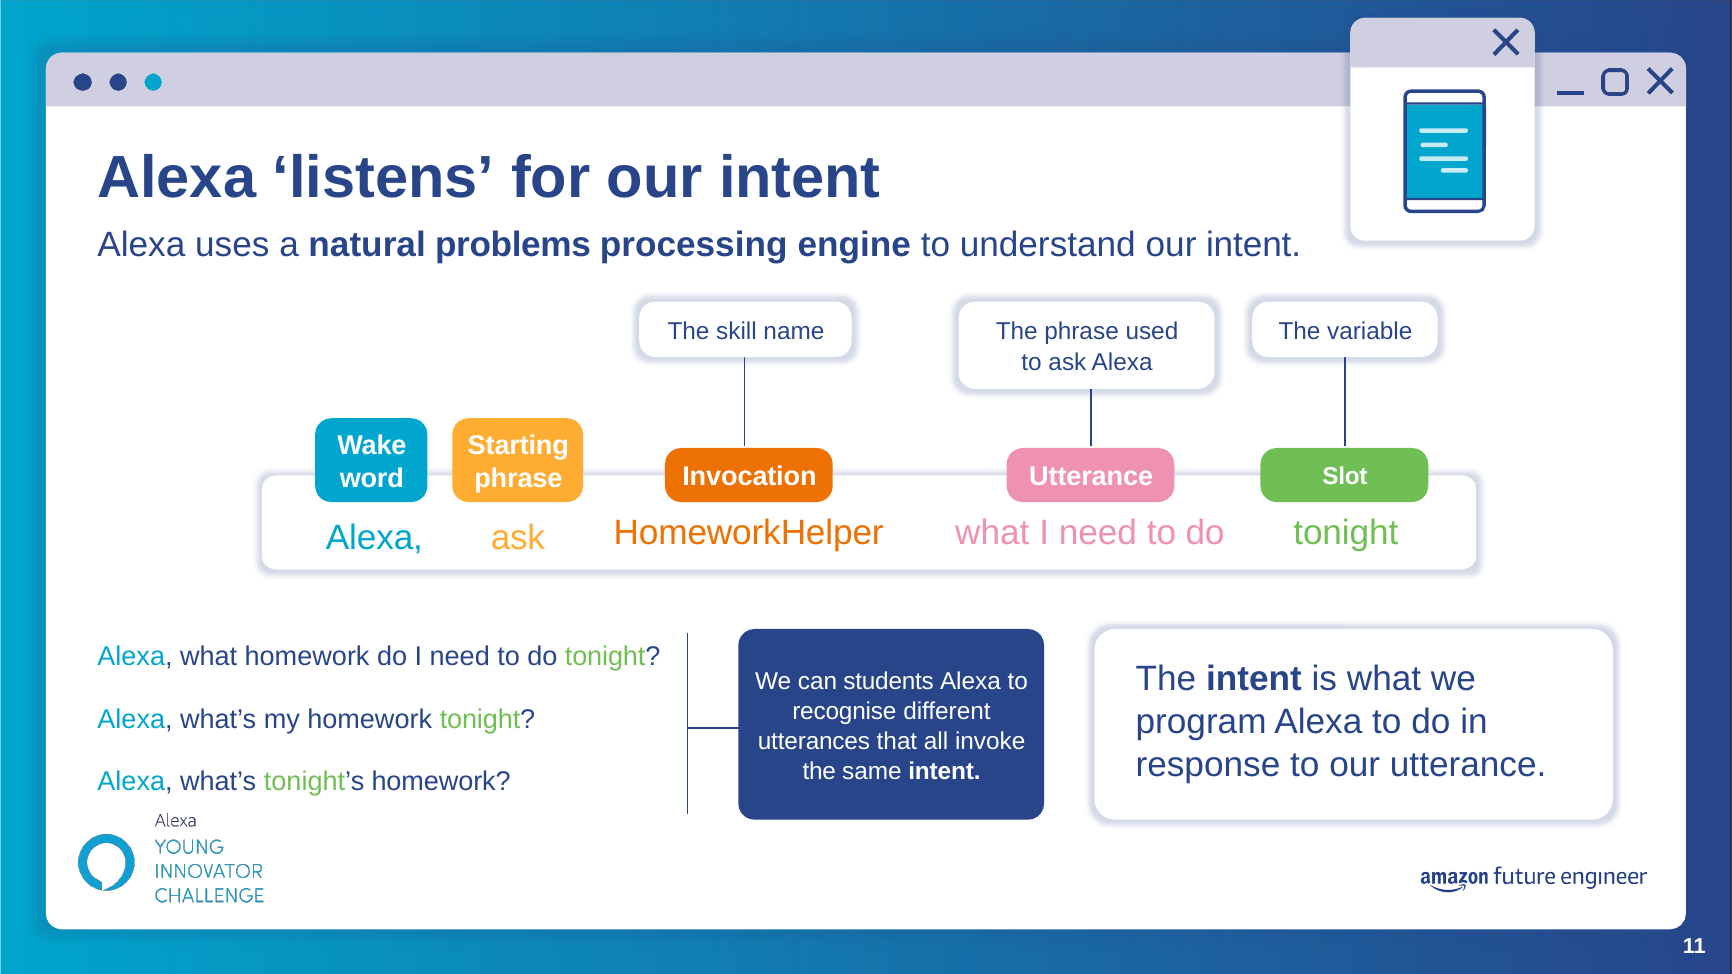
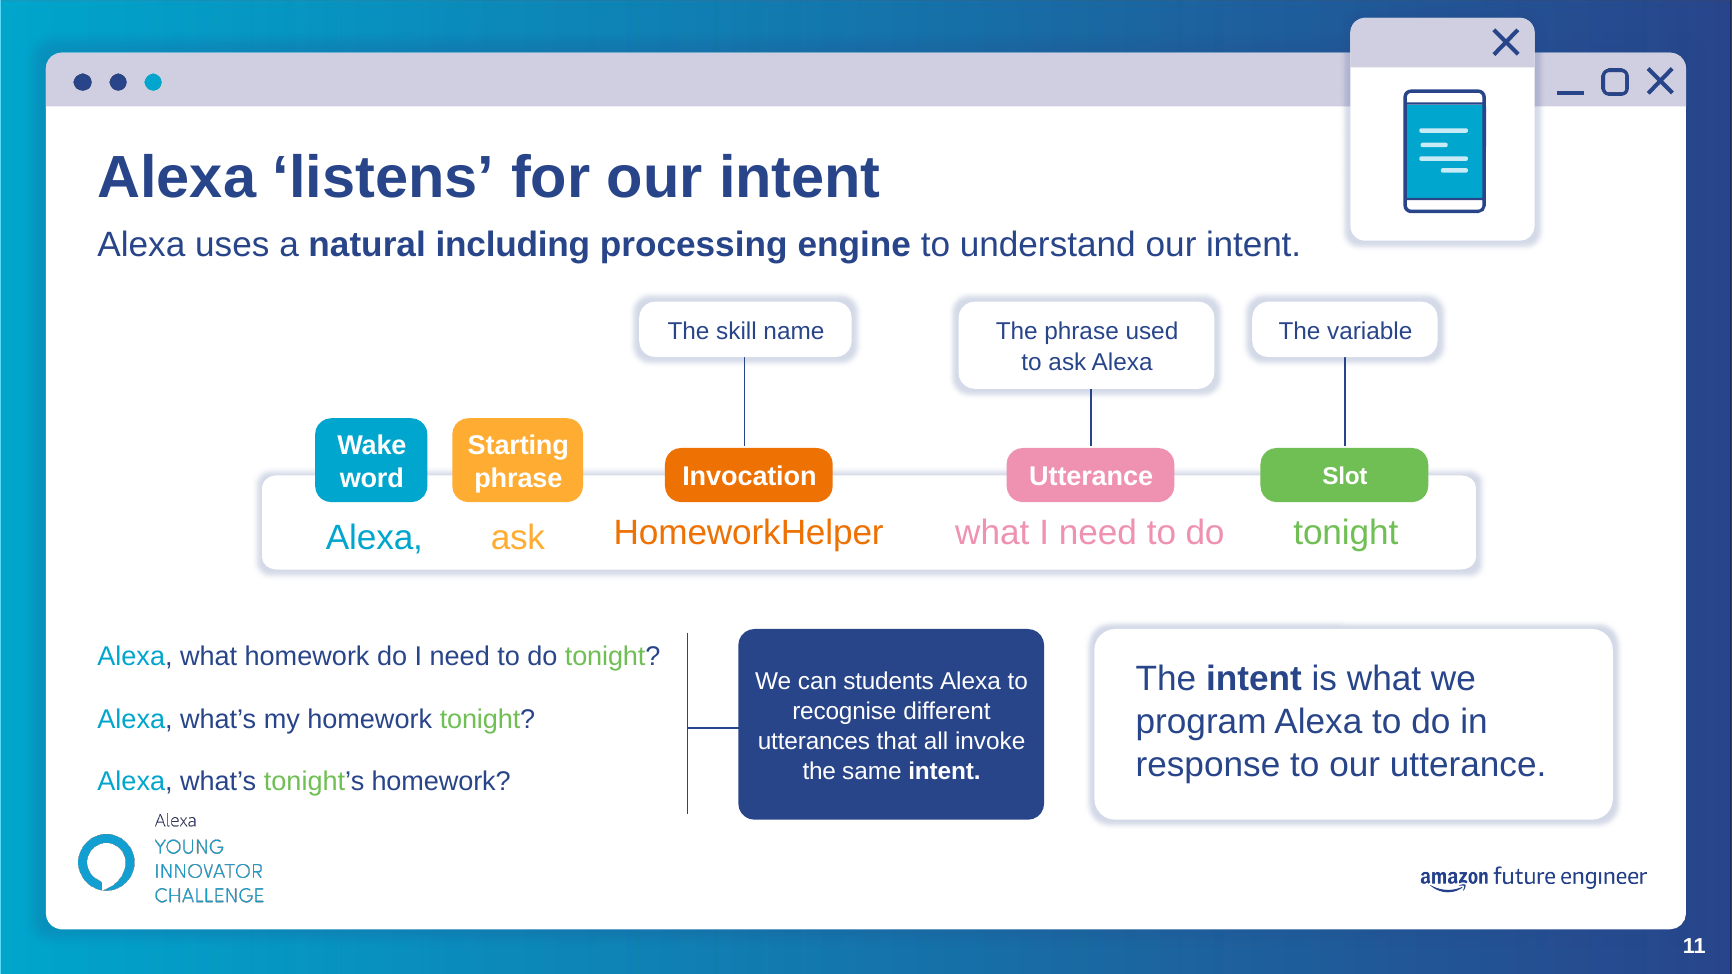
problems: problems -> including (513, 245)
